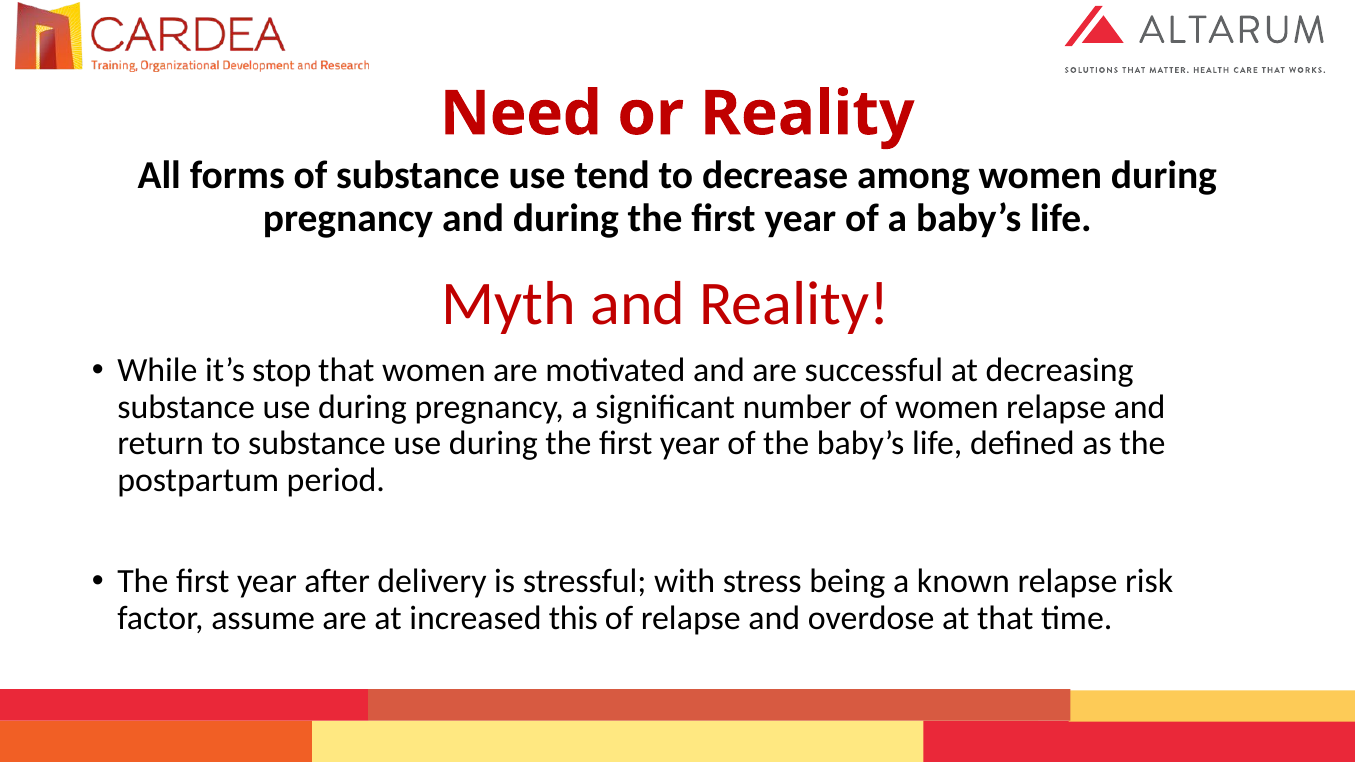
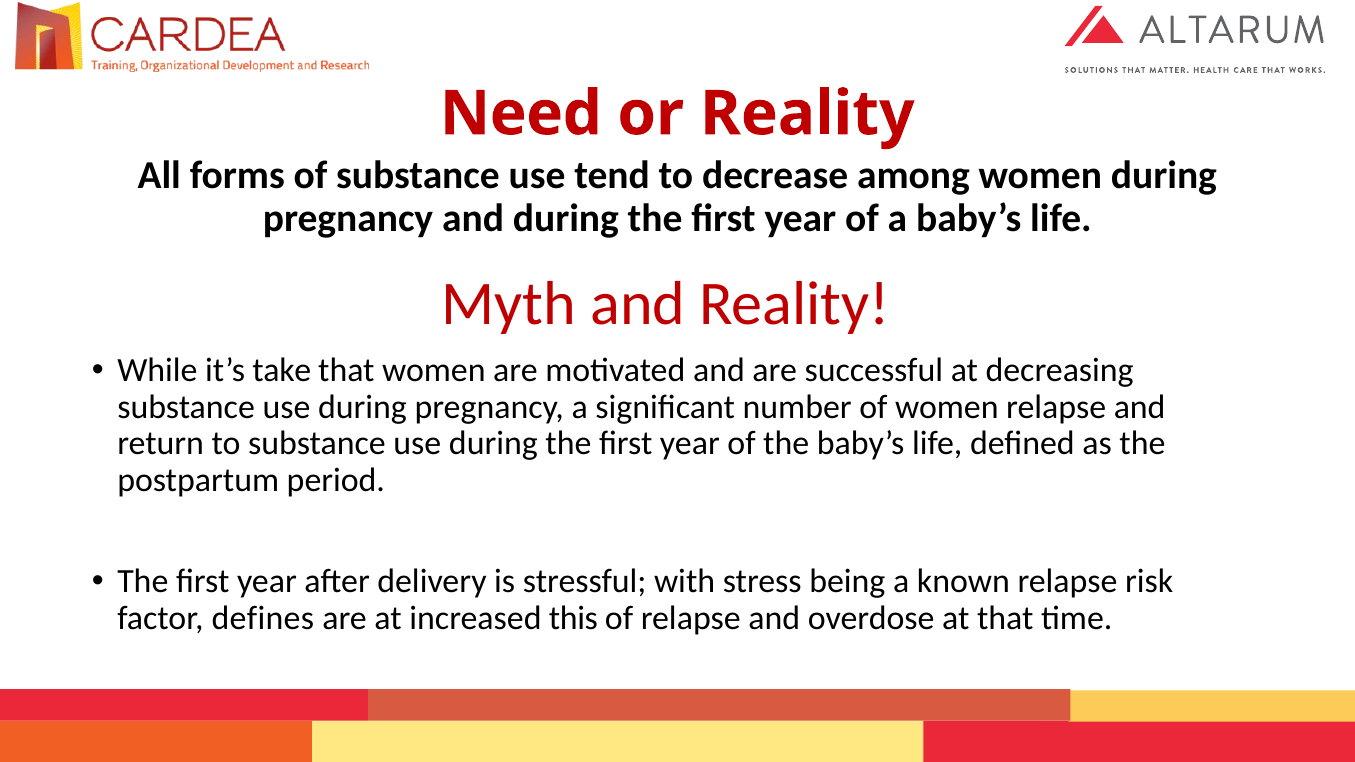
stop: stop -> take (282, 371)
assume: assume -> defines (263, 618)
